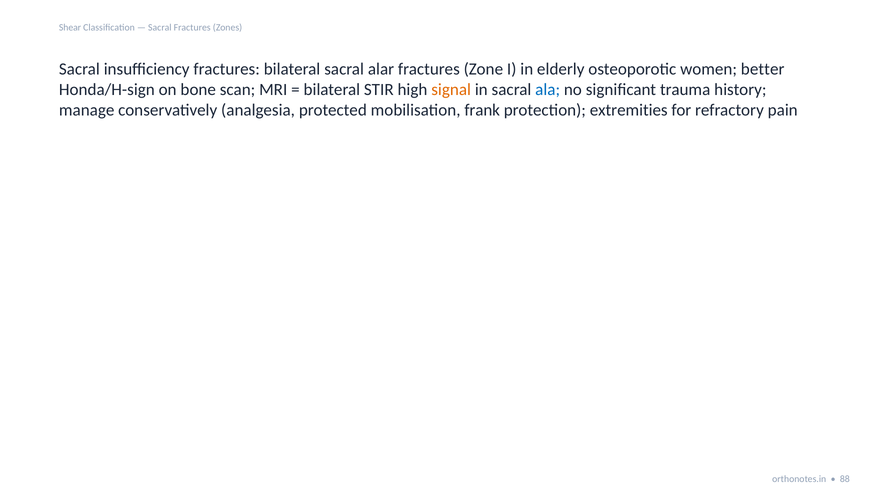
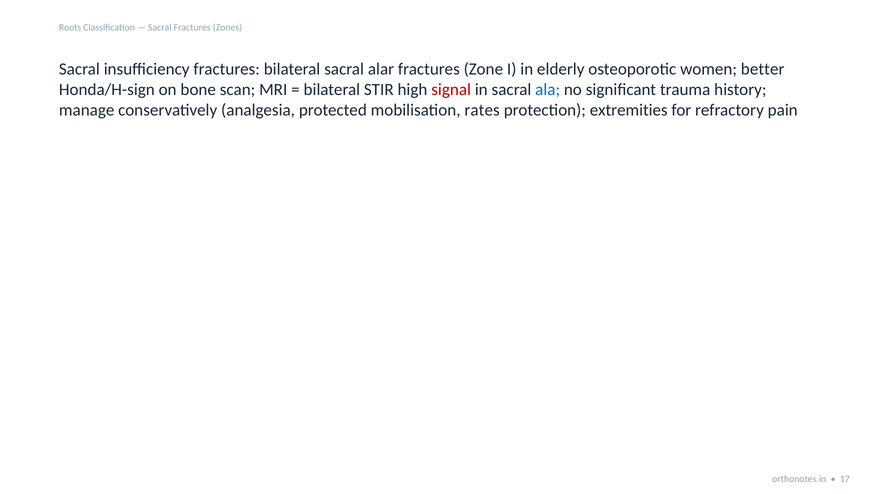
Shear: Shear -> Roots (70, 27)
signal colour: orange -> red (451, 89)
frank: frank -> rates (482, 110)
88: 88 -> 17 (845, 479)
